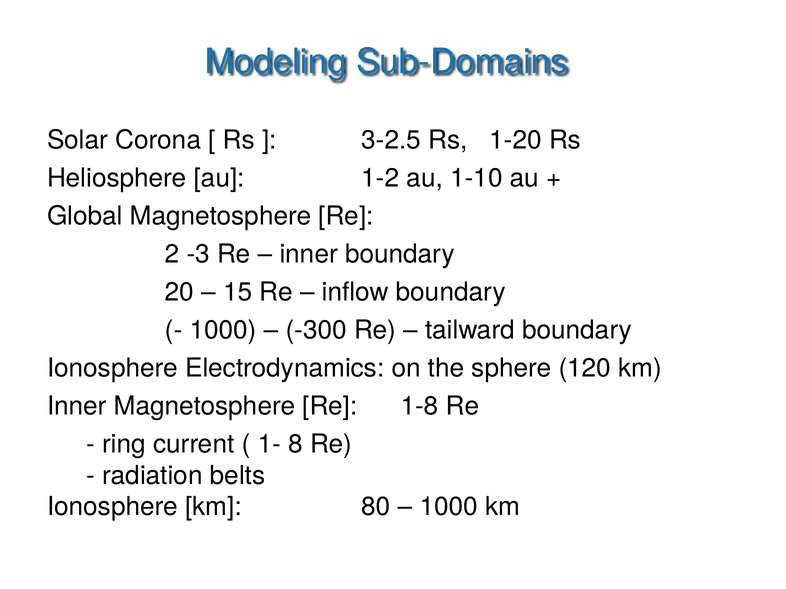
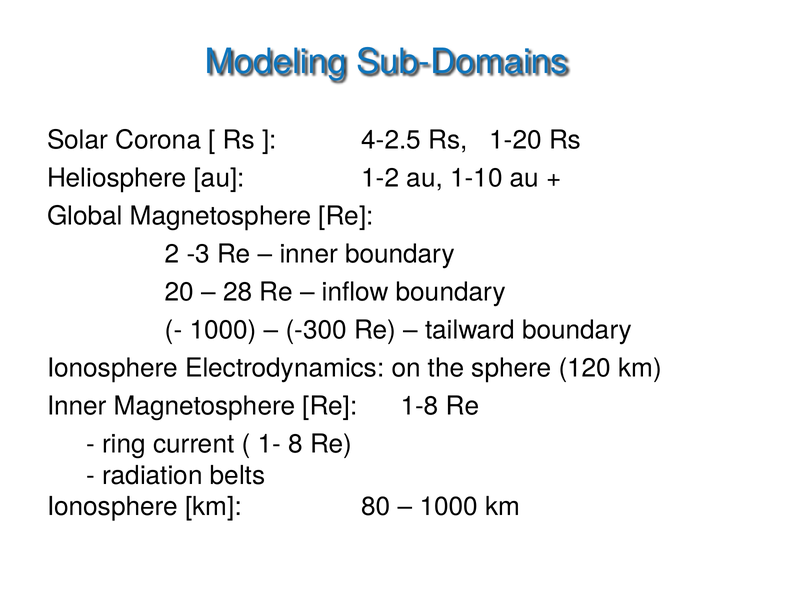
3-2.5: 3-2.5 -> 4-2.5 (391, 140)
15: 15 -> 28 (238, 292)
